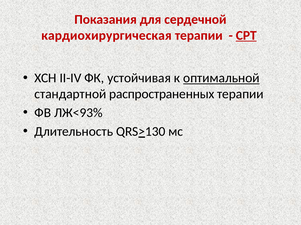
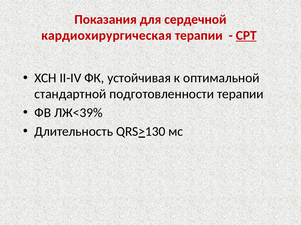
оптимальной underline: present -> none (221, 78)
распространенных: распространенных -> подготовленности (162, 94)
ЛЖ<93%: ЛЖ<93% -> ЛЖ<39% (78, 113)
